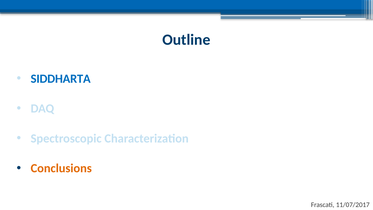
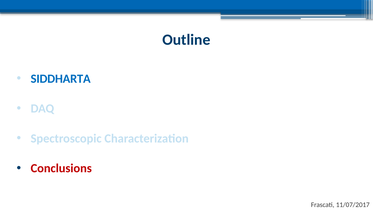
Conclusions colour: orange -> red (61, 168)
